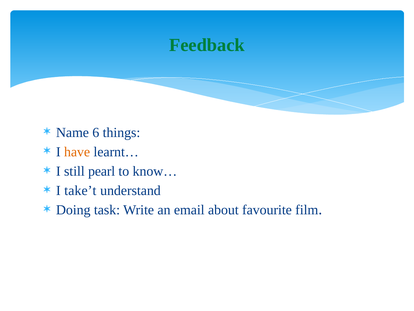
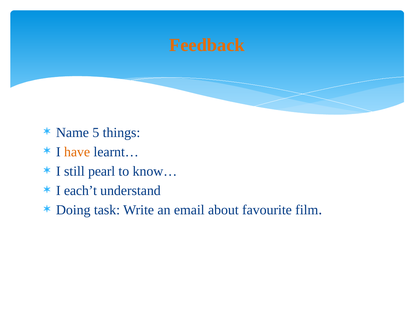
Feedback colour: green -> orange (207, 45)
6: 6 -> 5 (96, 132)
take’t: take’t -> each’t (80, 190)
